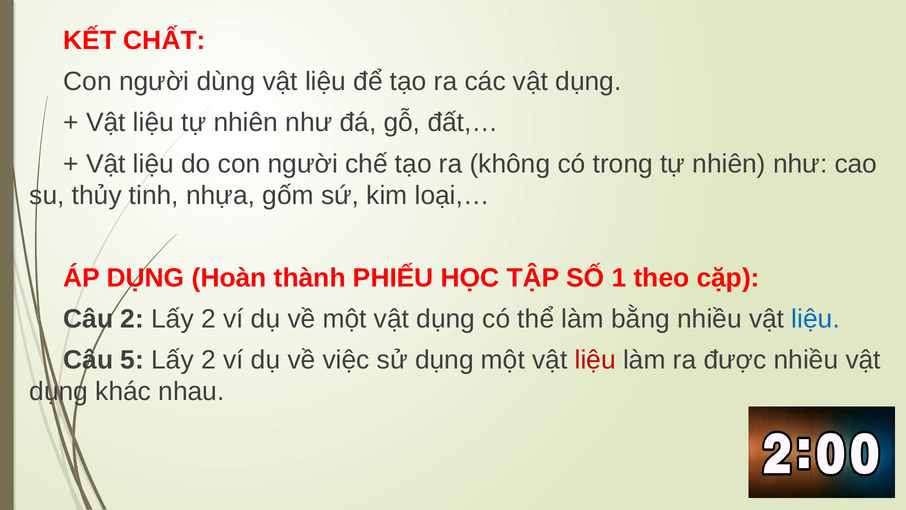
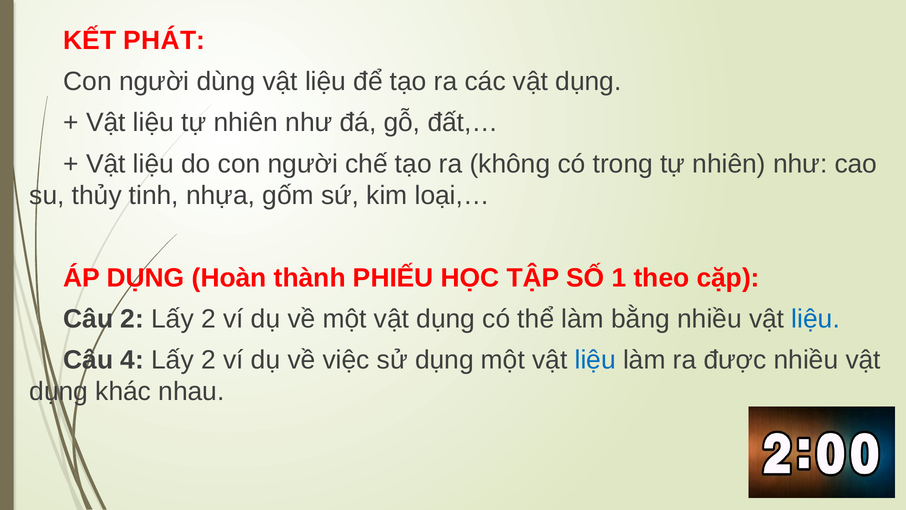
CHẤT: CHẤT -> PHÁT (164, 40)
5: 5 -> 4 (132, 360)
liệu colour: red -> blue (595, 360)
